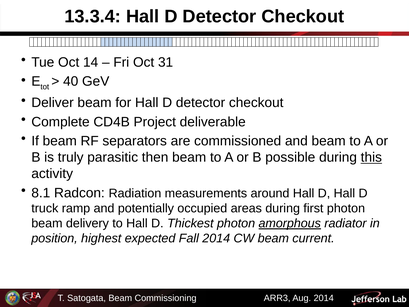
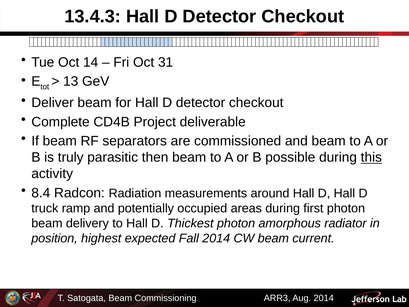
13.3.4: 13.3.4 -> 13.4.3 (93, 17)
40: 40 -> 13 (71, 81)
8.1: 8.1 -> 8.4 (41, 193)
amorphous underline: present -> none (290, 223)
